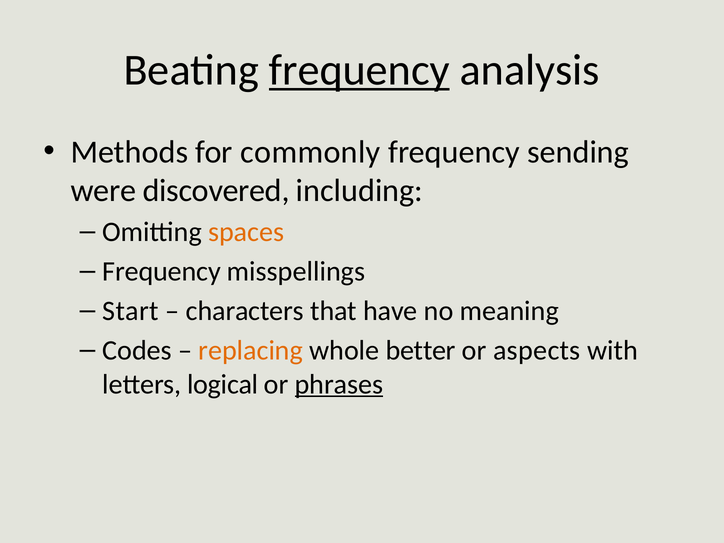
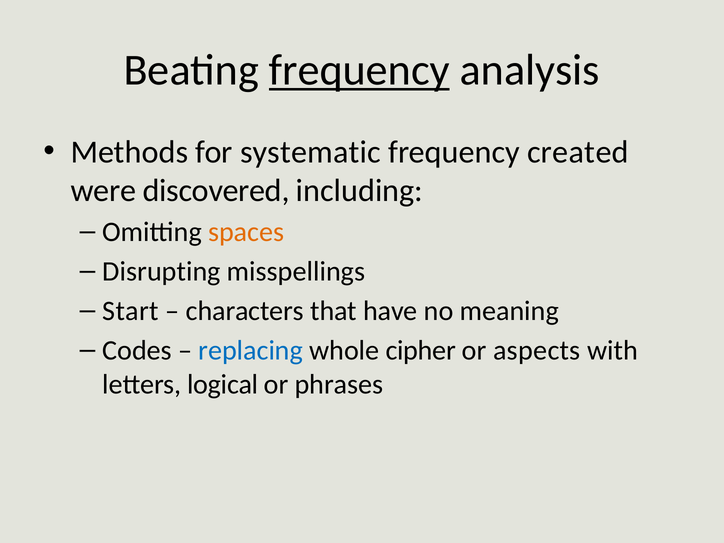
commonly: commonly -> systematic (310, 152)
sending: sending -> created (578, 152)
Frequency: Frequency -> Disrupting (161, 272)
replacing colour: orange -> blue (251, 350)
better: better -> cipher (421, 350)
phrases underline: present -> none (339, 384)
